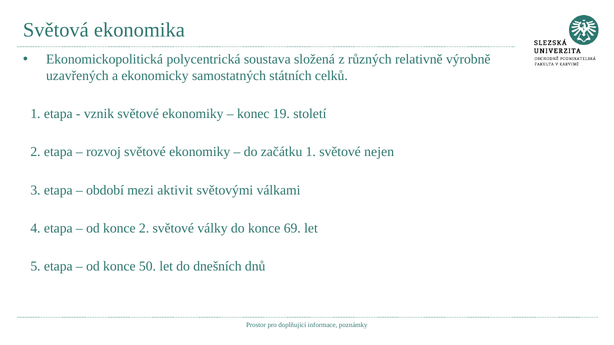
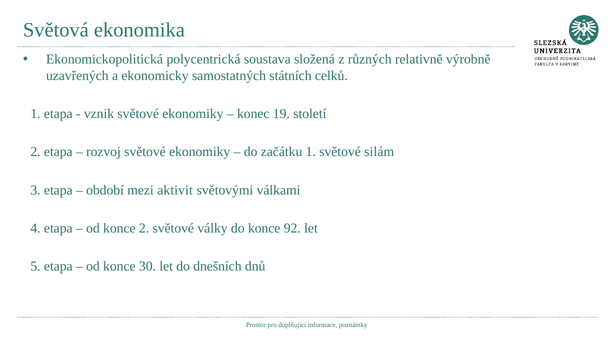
nejen: nejen -> silám (379, 152)
69: 69 -> 92 (292, 229)
50: 50 -> 30 (147, 267)
